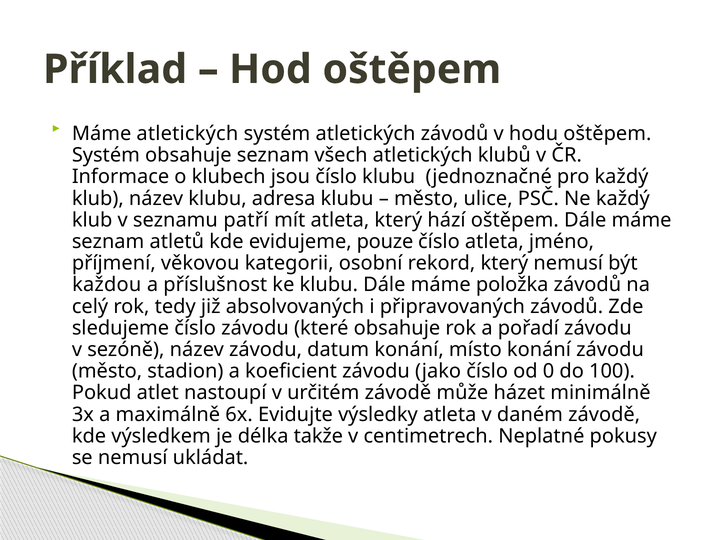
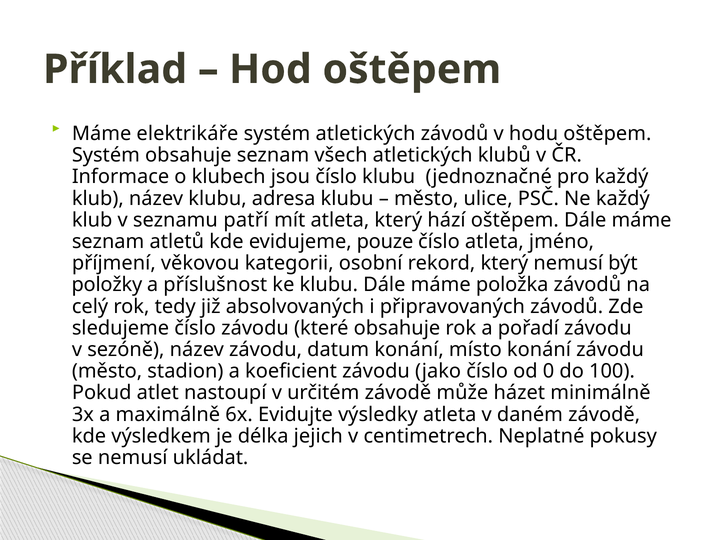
Máme atletických: atletických -> elektrikáře (187, 134)
každou: každou -> položky (107, 285)
takže: takže -> jejich (318, 436)
